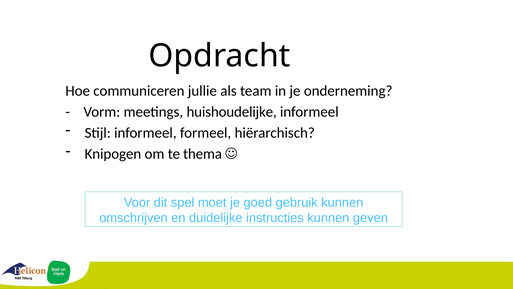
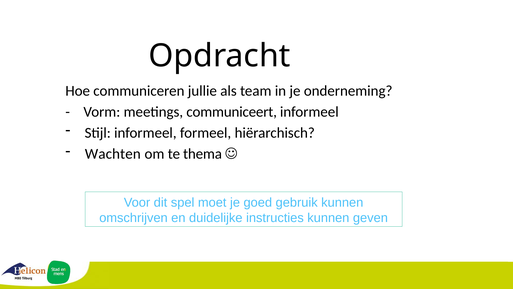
huishoudelijke: huishoudelijke -> communiceert (232, 112)
Knipogen: Knipogen -> Wachten (113, 154)
